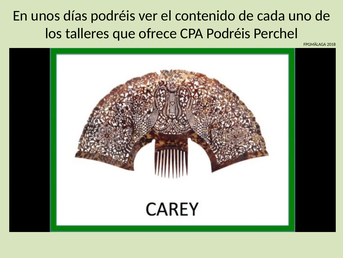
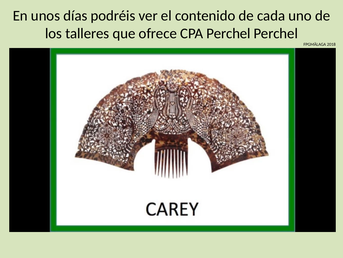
CPA Podréis: Podréis -> Perchel (228, 33)
